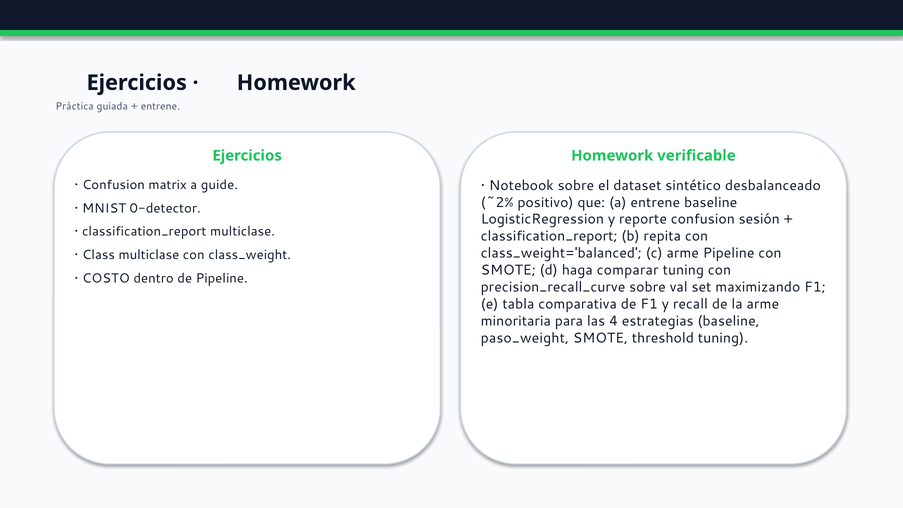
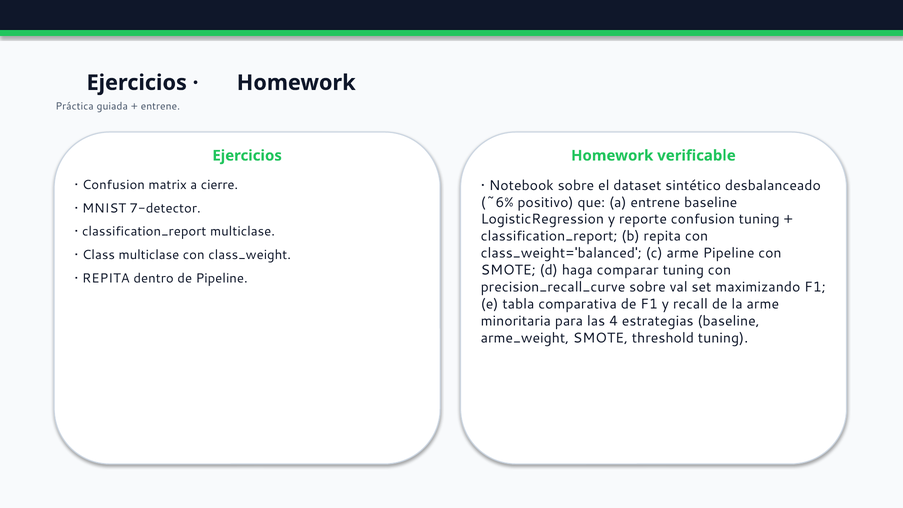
guide: guide -> cierre (219, 185)
~2%: ~2% -> ~6% (497, 202)
0-detector: 0-detector -> 7-detector (165, 208)
confusion sesión: sesión -> tuning (759, 219)
COSTO: COSTO -> REPITA (106, 278)
paso_weight: paso_weight -> arme_weight (525, 338)
